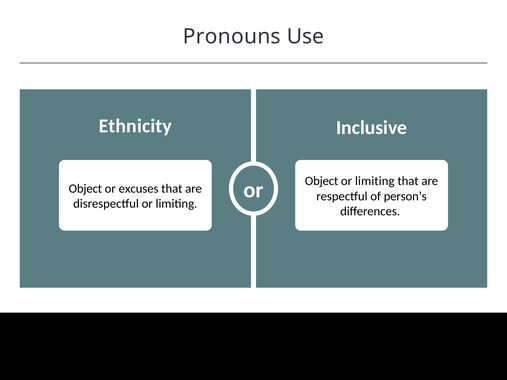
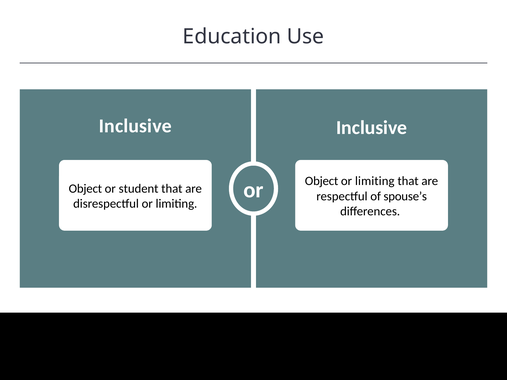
Pronouns: Pronouns -> Education (232, 37)
Ethnicity: Ethnicity -> Inclusive (135, 126)
excuses: excuses -> student (139, 189)
person’s: person’s -> spouse’s (405, 196)
